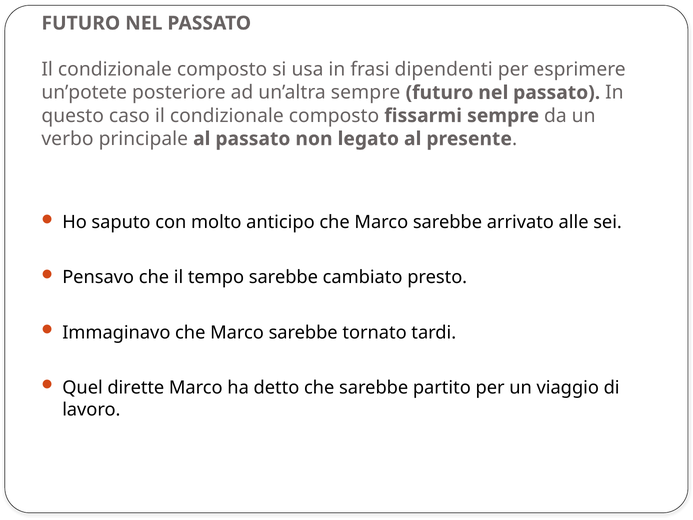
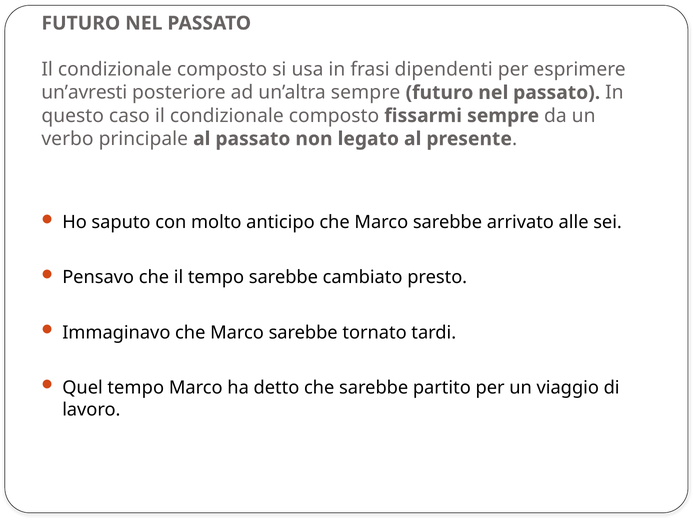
un’potete: un’potete -> un’avresti (84, 93)
Quel dirette: dirette -> tempo (136, 387)
